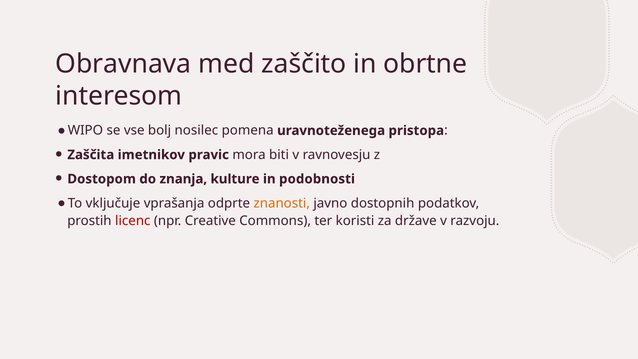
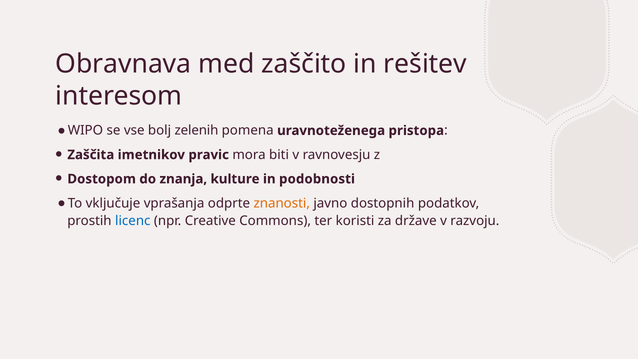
obrtne: obrtne -> rešitev (425, 64)
nosilec: nosilec -> zelenih (196, 131)
licenc colour: red -> blue (133, 221)
